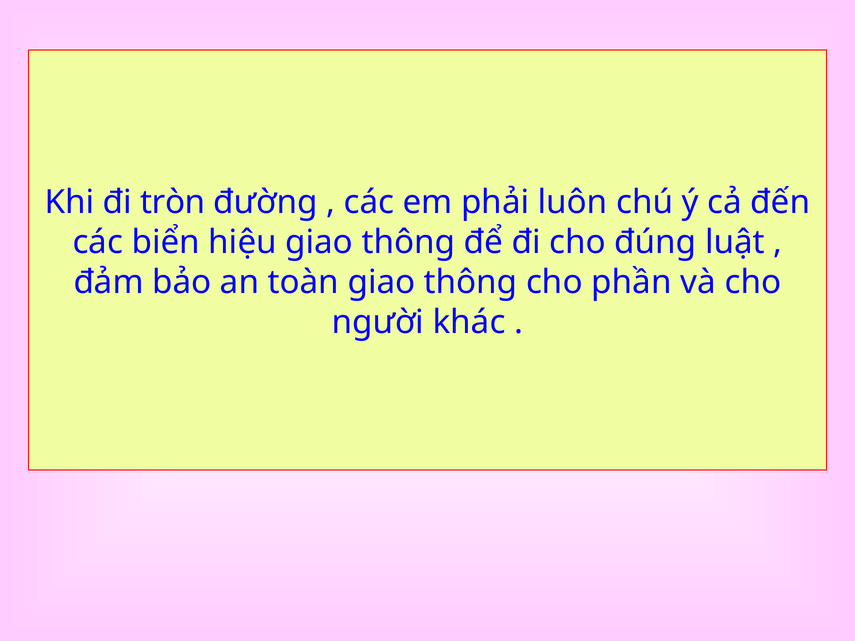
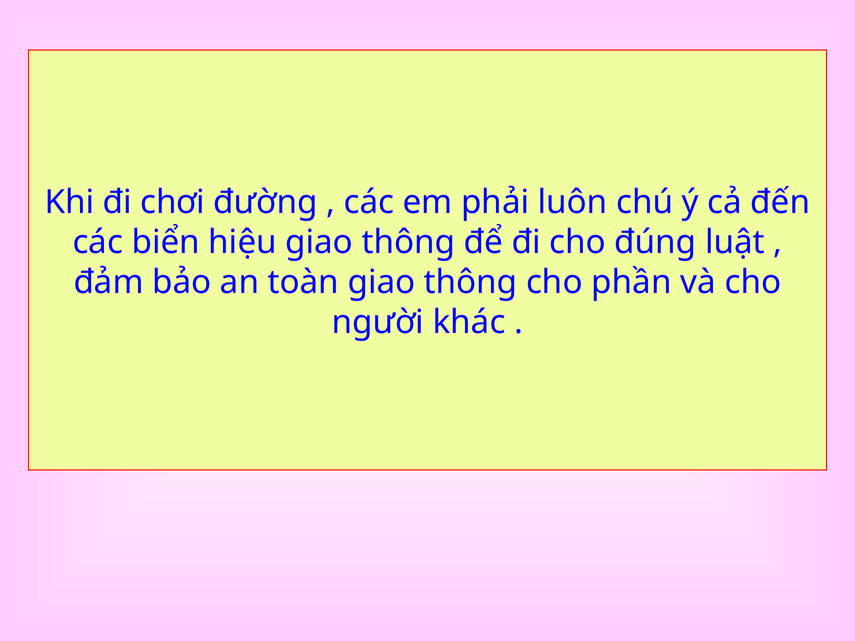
tròn: tròn -> chơi (173, 202)
